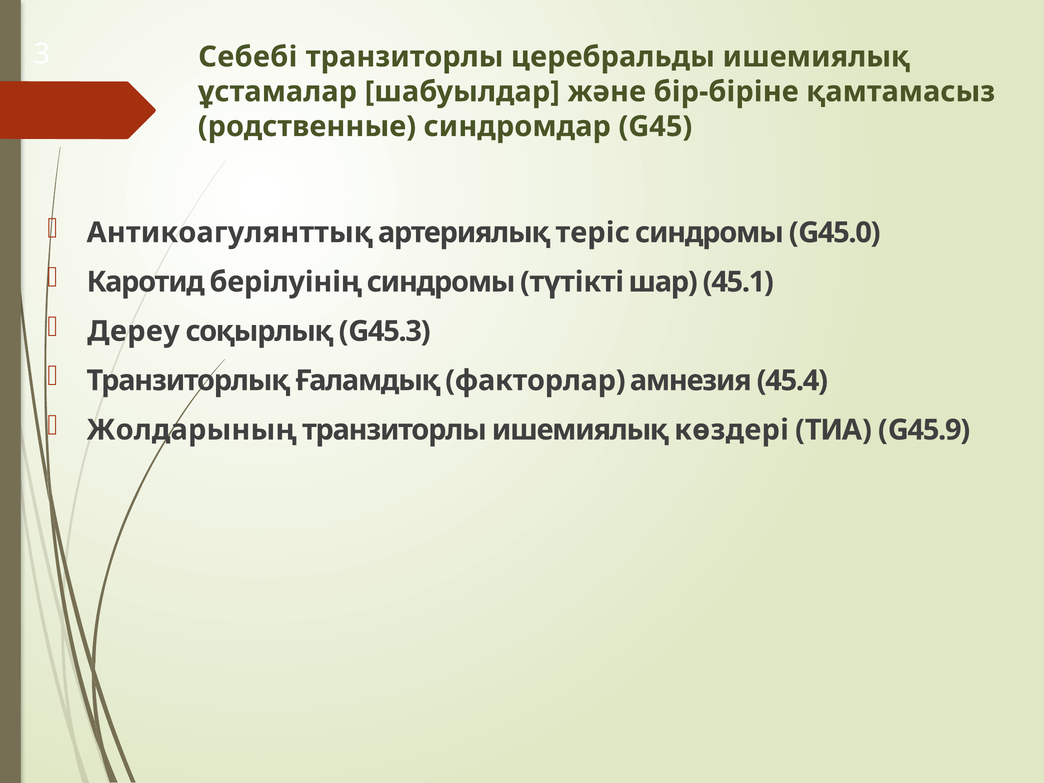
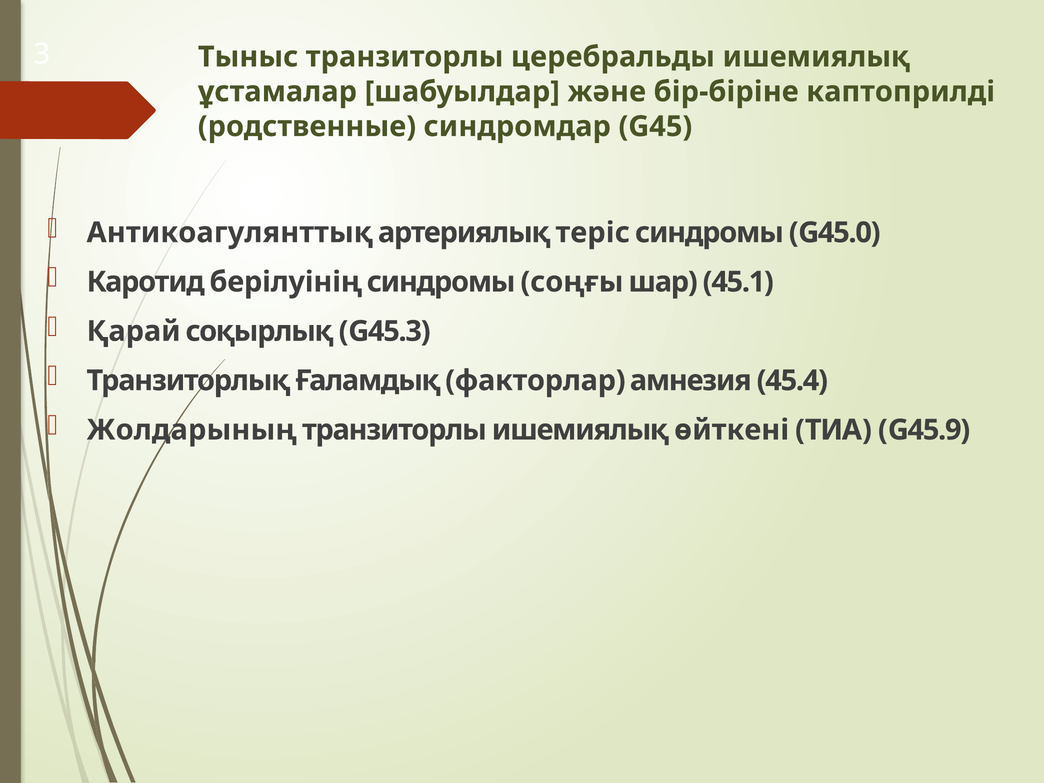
Себебі: Себебі -> Тыныс (248, 57)
қамтамасыз: қамтамасыз -> каптоприлді (901, 92)
түтікті: түтікті -> соңғы (572, 282)
Дереу: Дереу -> Қарай (134, 331)
көздері: көздері -> өйткені (732, 430)
